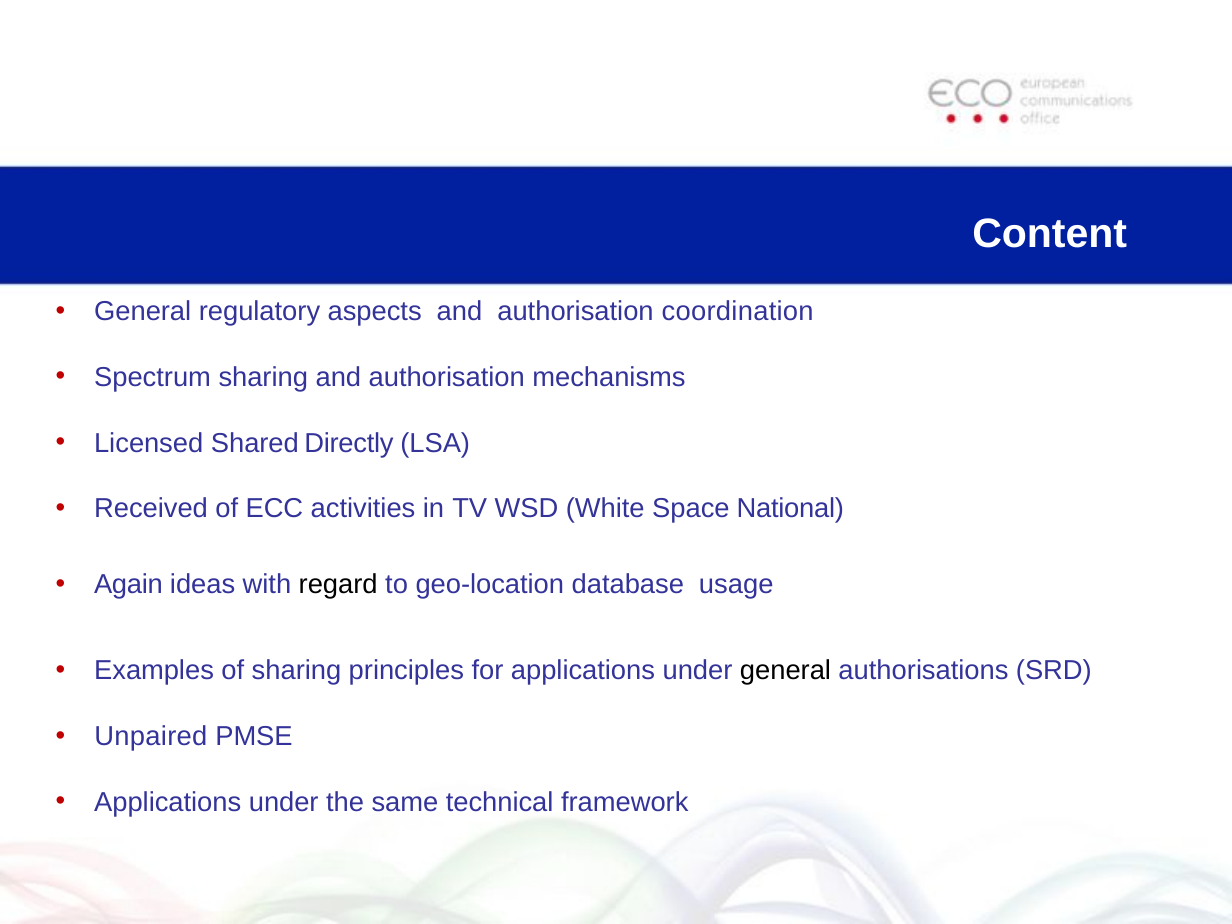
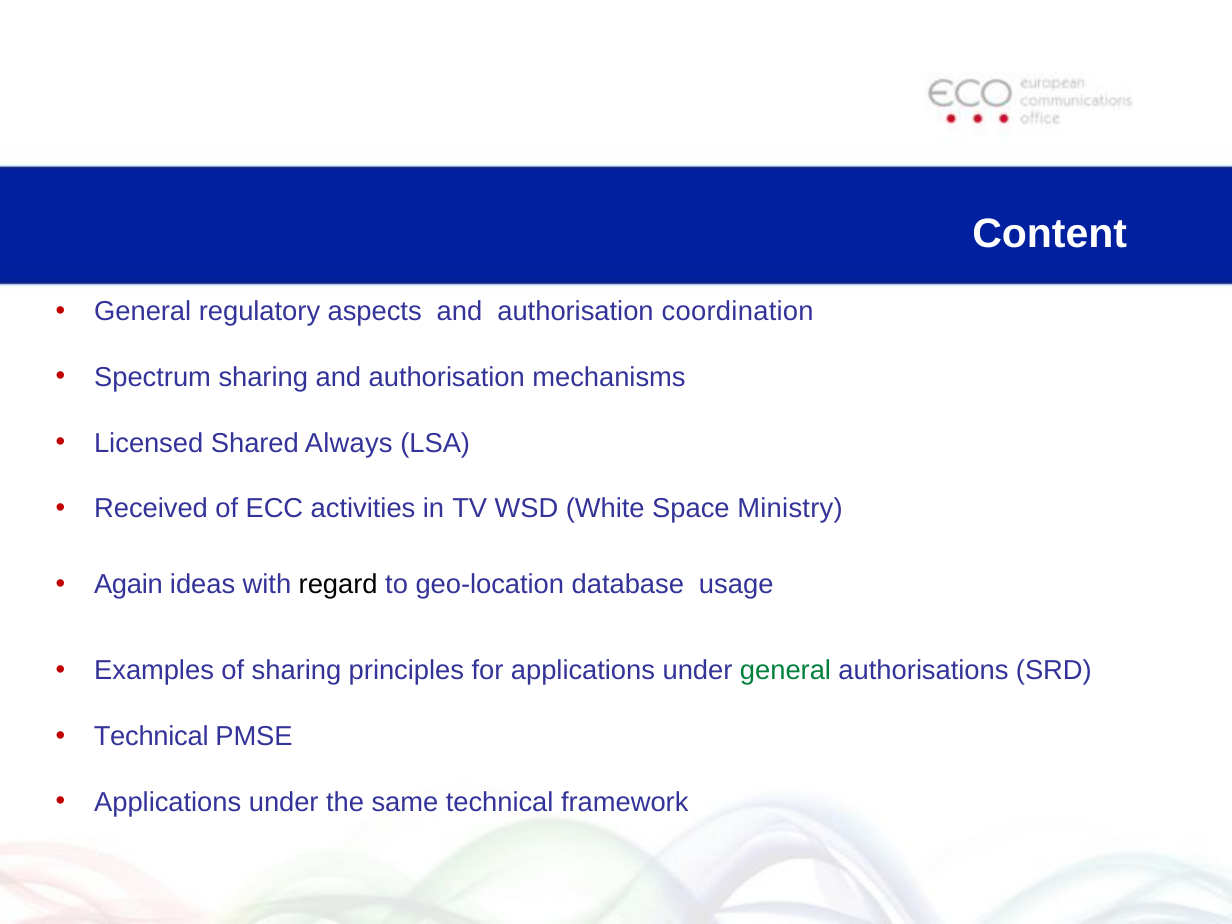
Directly: Directly -> Always (349, 443)
National: National -> Ministry (790, 509)
general colour: black -> green (786, 671)
Unpaired: Unpaired -> Technical (151, 737)
